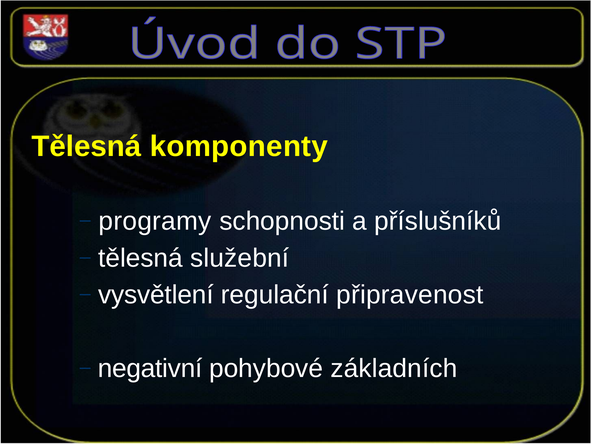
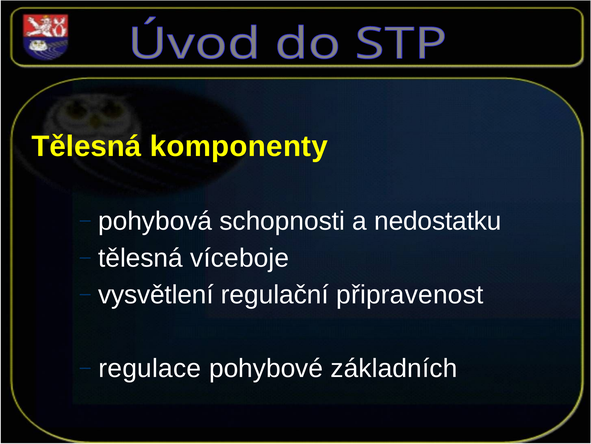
programy: programy -> pohybová (155, 221)
příslušníků: příslušníků -> nedostatku (438, 221)
služební: služební -> víceboje (240, 258)
negativní: negativní -> regulace (150, 368)
